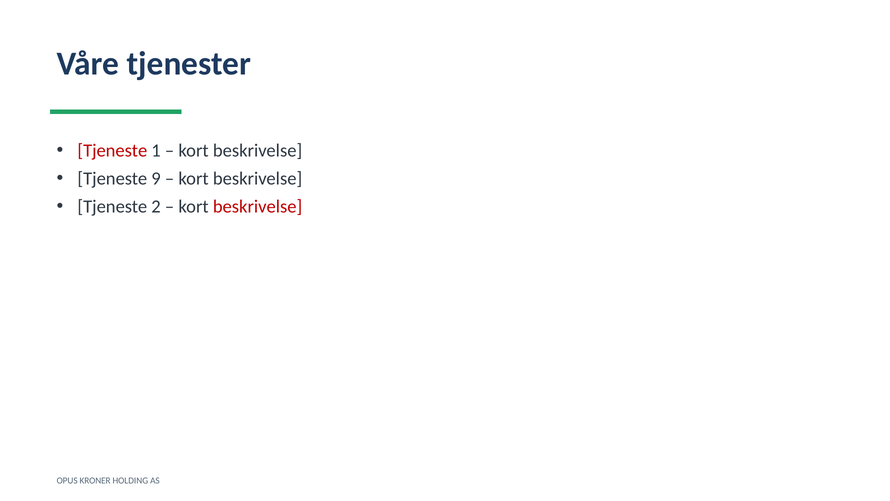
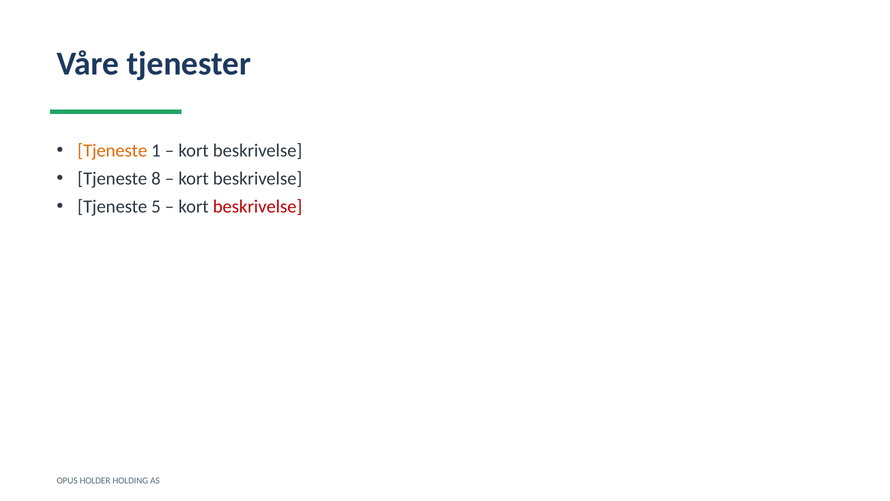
Tjeneste colour: red -> orange (112, 151)
9: 9 -> 8 (156, 179)
2: 2 -> 5 (156, 206)
KRONER: KRONER -> HOLDER (95, 480)
